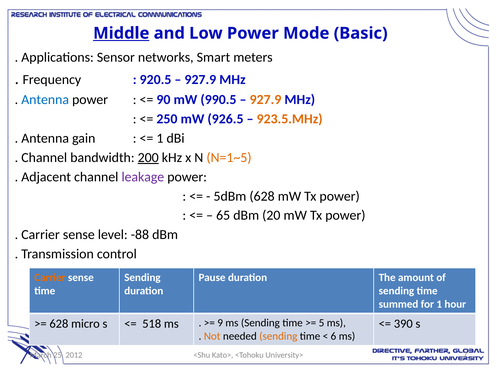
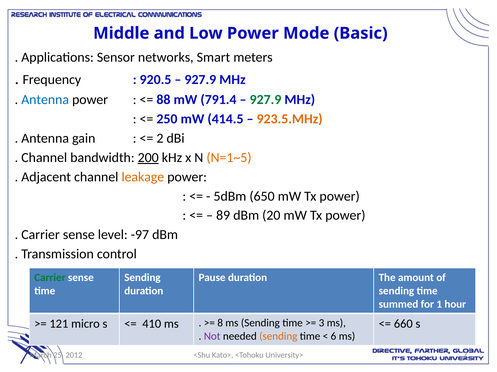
Middle underline: present -> none (121, 33)
90: 90 -> 88 (163, 100)
990.5: 990.5 -> 791.4 (218, 100)
927.9 colour: orange -> green (265, 100)
926.5: 926.5 -> 414.5 (226, 119)
1: 1 -> 2 (160, 138)
leakage colour: purple -> orange (143, 177)
5dBm 628: 628 -> 650 (262, 197)
65: 65 -> 89 (223, 216)
-88: -88 -> -97 (140, 235)
Carrier colour: orange -> green (50, 278)
628: 628 -> 121 (59, 324)
518: 518 -> 410 (152, 324)
9: 9 -> 8 (220, 323)
5: 5 -> 3 (321, 323)
390: 390 -> 660 (403, 324)
Not colour: orange -> purple (212, 337)
